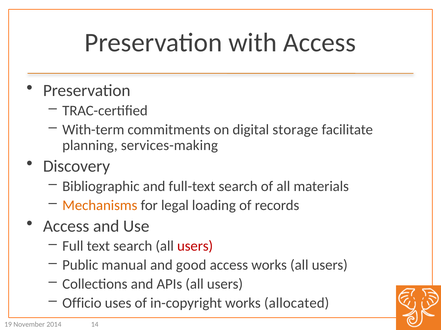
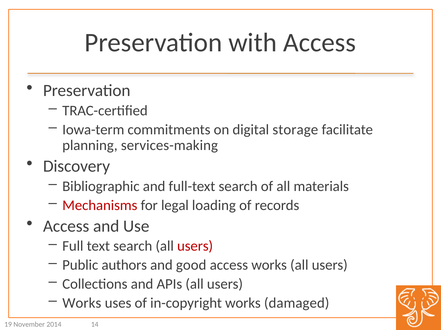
With-term: With-term -> Iowa-term (93, 130)
Mechanisms colour: orange -> red (100, 206)
manual: manual -> authors (124, 266)
Officio: Officio -> Works (82, 304)
allocated: allocated -> damaged (297, 304)
